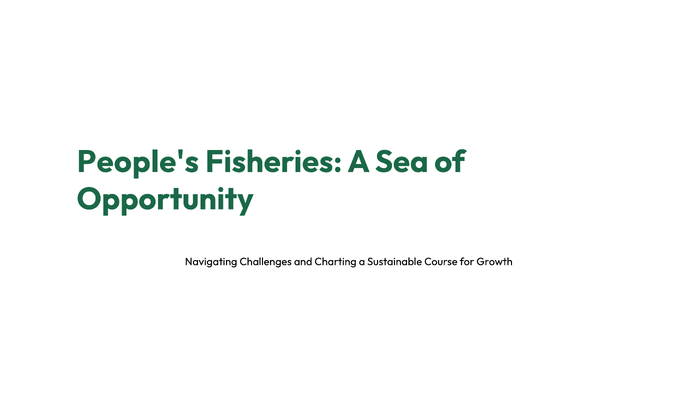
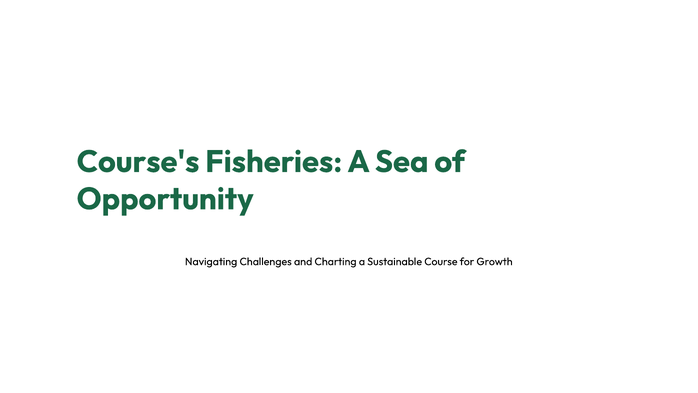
People's: People's -> Course's (138, 162)
